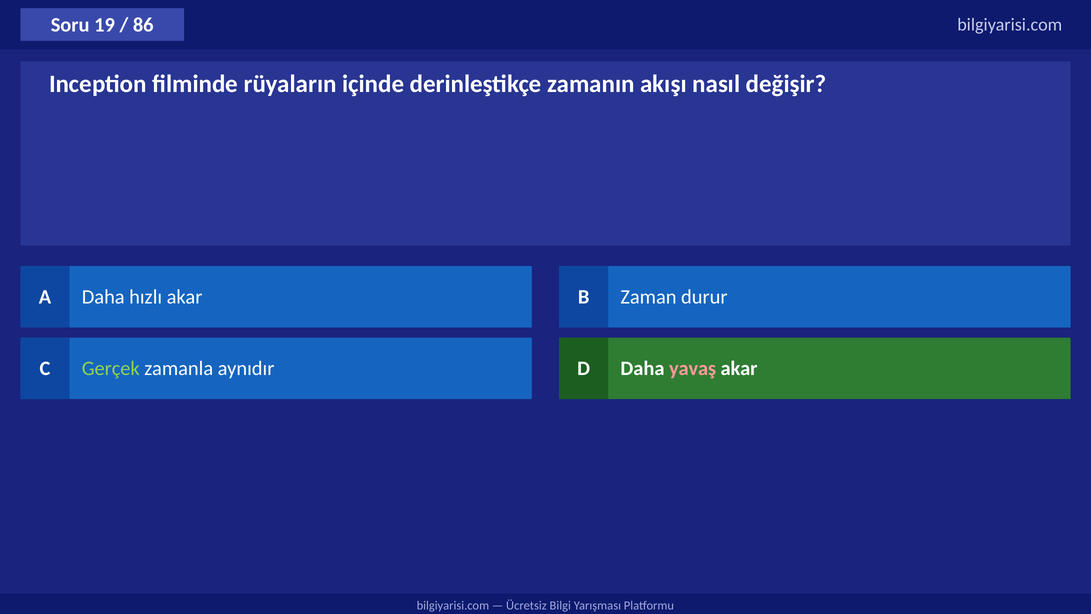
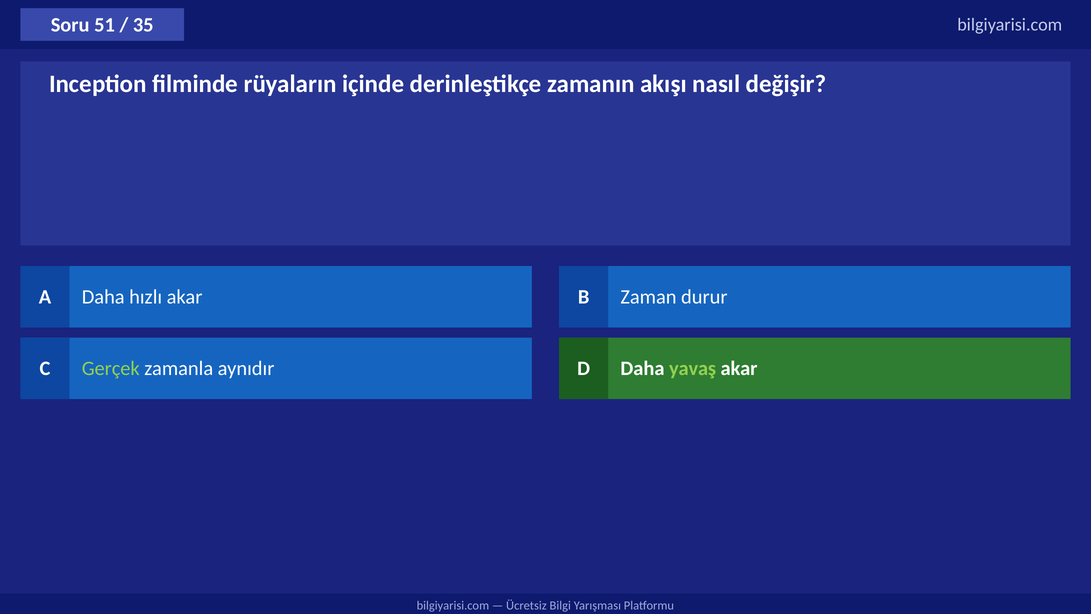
19: 19 -> 51 (105, 25)
86: 86 -> 35 (143, 25)
yavaş colour: pink -> light green (693, 368)
